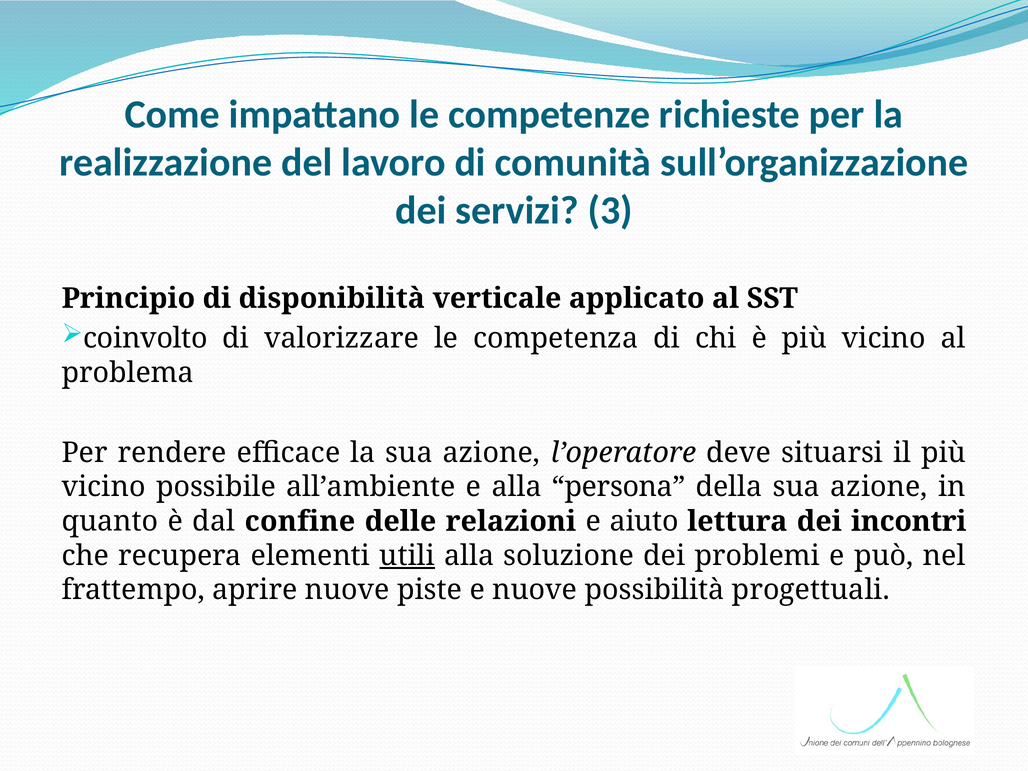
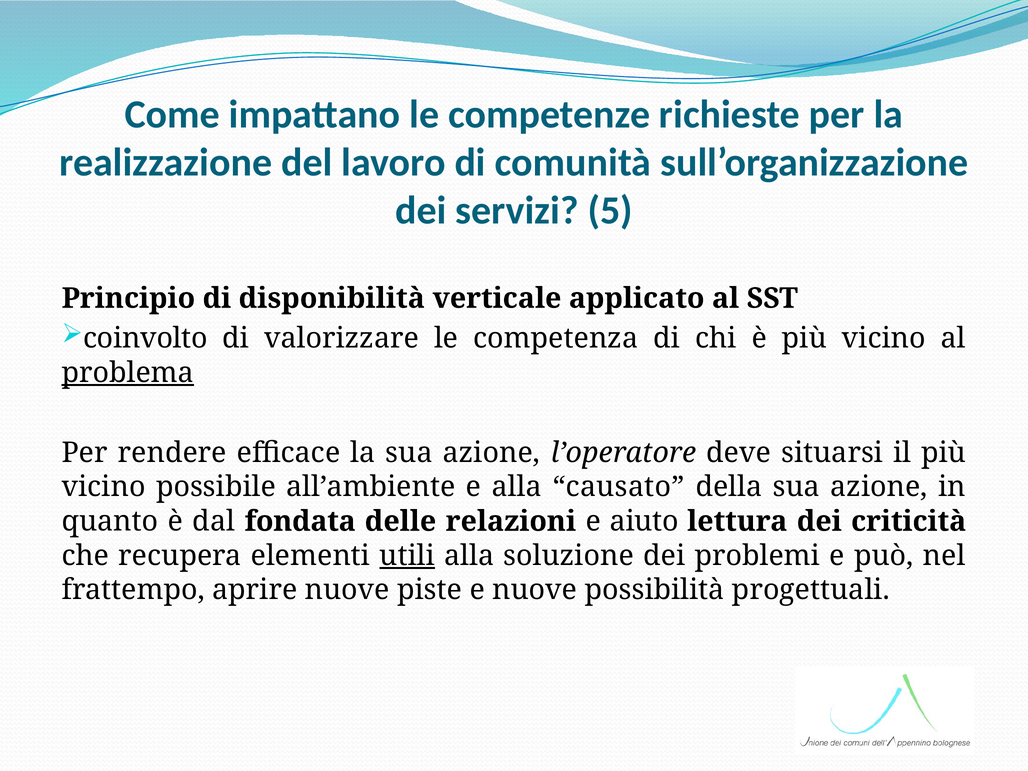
3: 3 -> 5 (610, 210)
problema underline: none -> present (128, 373)
persona: persona -> causato (619, 487)
confine: confine -> fondata (300, 521)
incontri: incontri -> criticità (909, 521)
